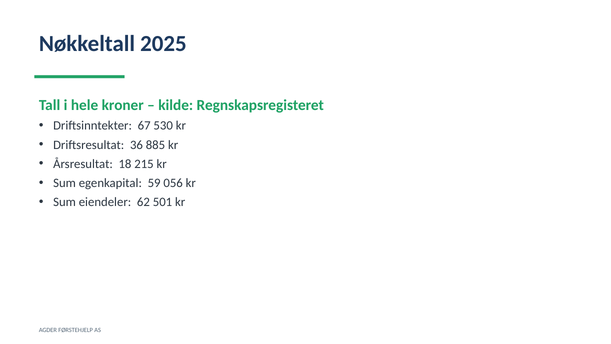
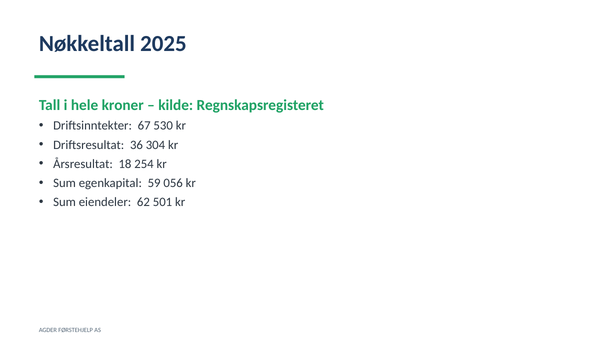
885: 885 -> 304 (155, 145)
215: 215 -> 254 (144, 164)
